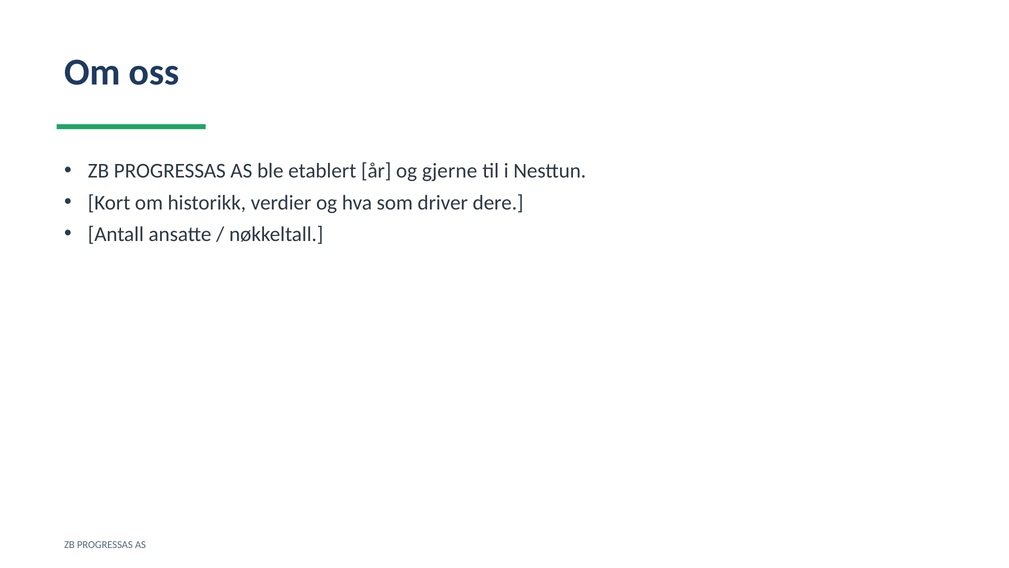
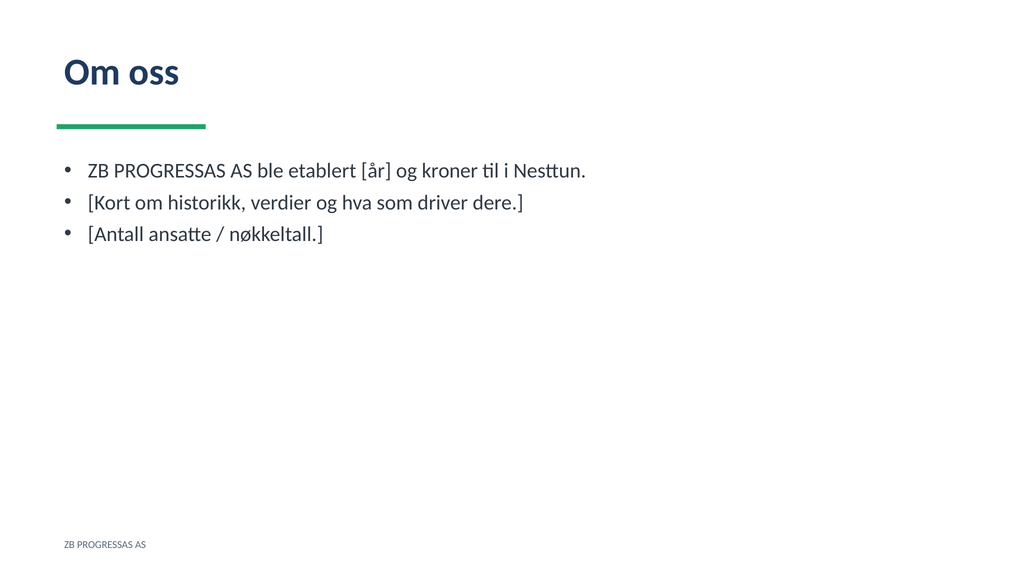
gjerne: gjerne -> kroner (450, 171)
